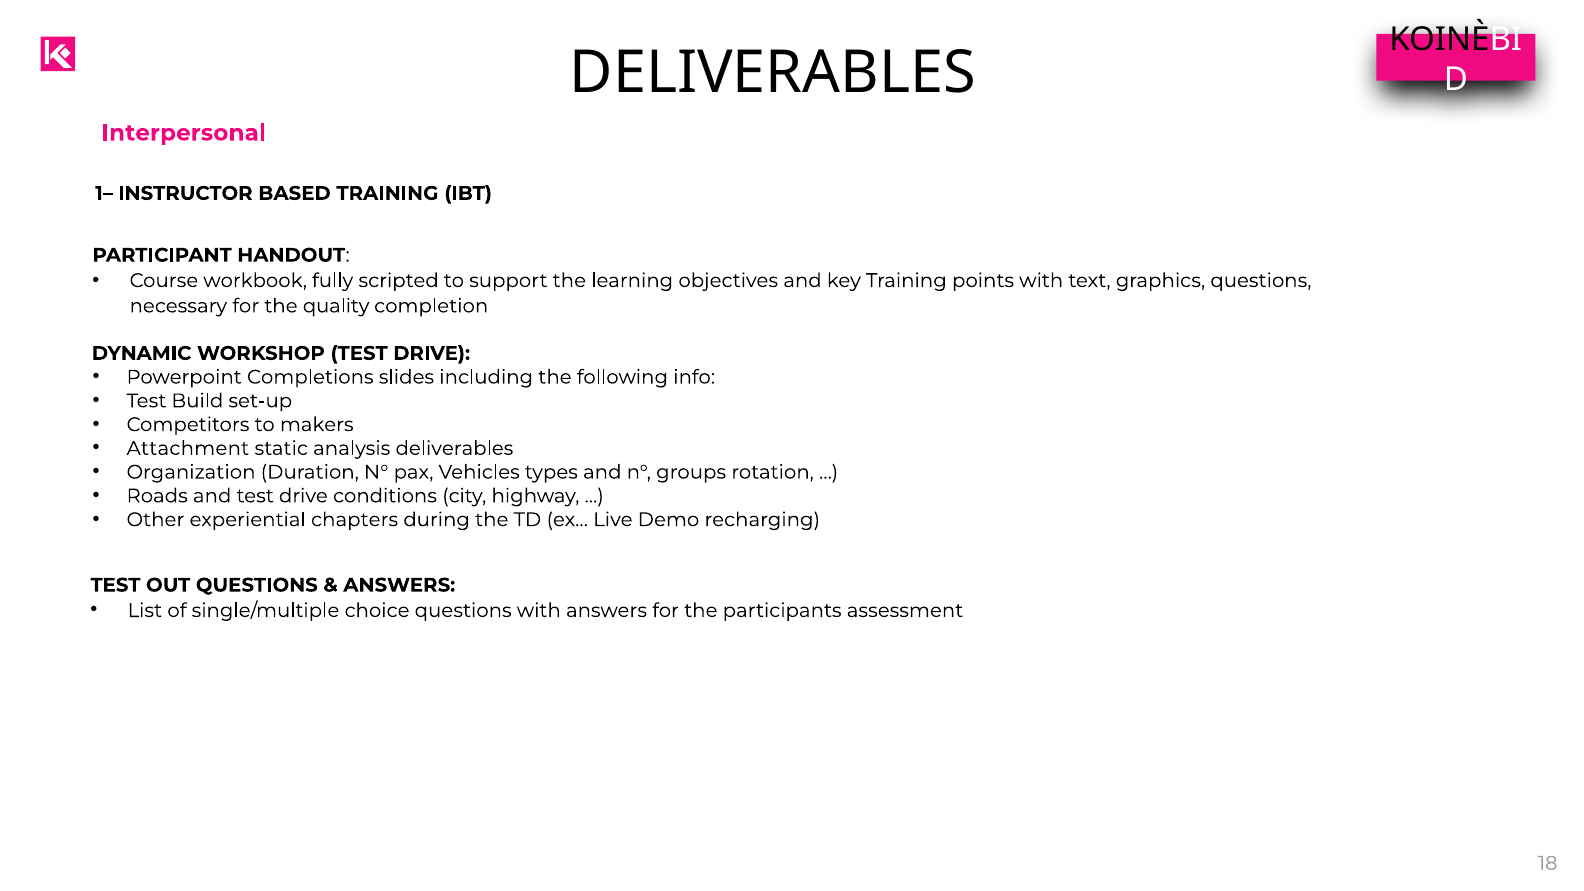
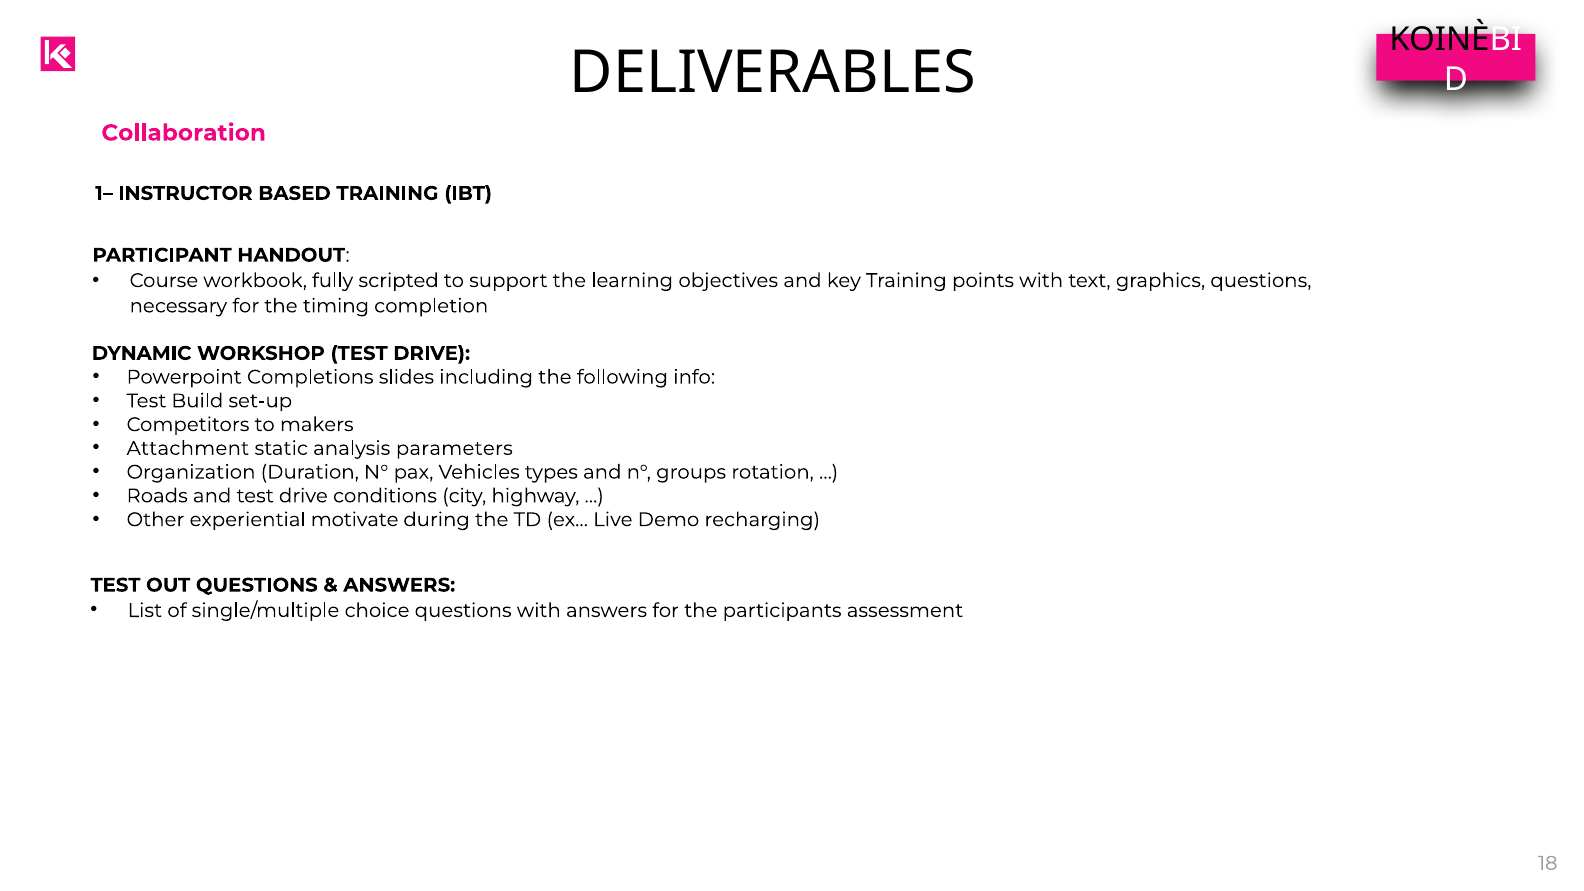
Interpersonal: Interpersonal -> Collaboration (184, 133)
quality: quality -> timing (336, 306)
analysis deliverables: deliverables -> parameters (454, 448)
chapters: chapters -> motivate (355, 520)
